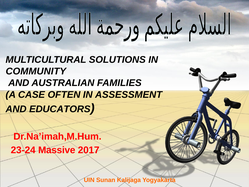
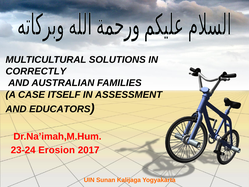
COMMUNITY: COMMUNITY -> CORRECTLY (36, 71)
OFTEN: OFTEN -> ITSELF (64, 94)
Massive: Massive -> Erosion (57, 150)
